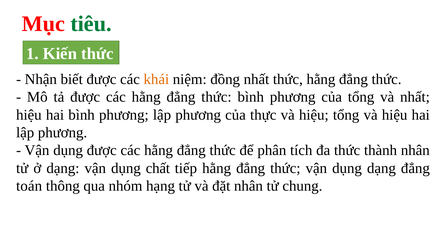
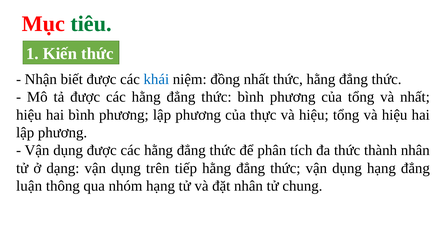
khái colour: orange -> blue (156, 79)
chất: chất -> trên (158, 168)
dụng dạng: dạng -> hạng (381, 168)
toán: toán -> luận (29, 186)
